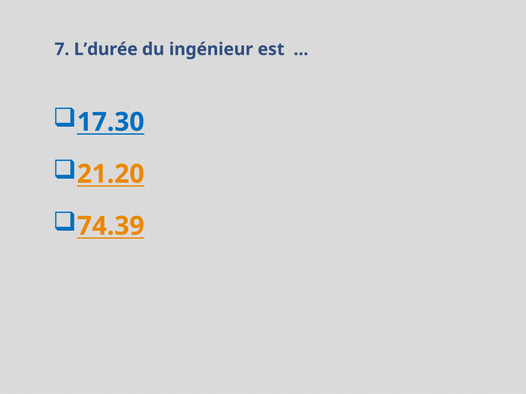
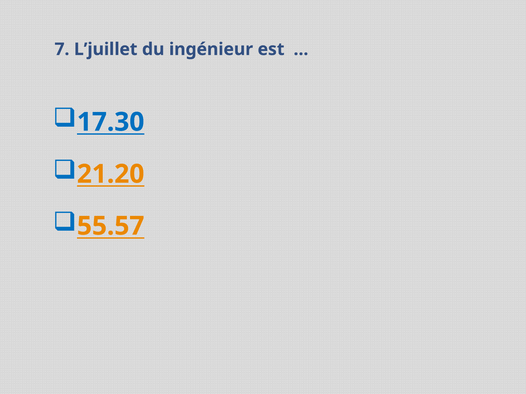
L’durée: L’durée -> L’juillet (106, 49)
74.39: 74.39 -> 55.57 (111, 226)
